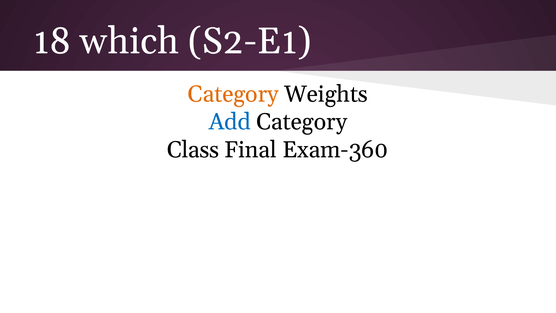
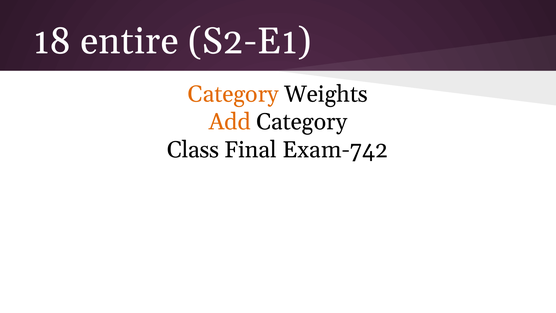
which: which -> entire (130, 41)
Add colour: blue -> orange (230, 122)
Exam-360: Exam-360 -> Exam-742 (335, 150)
